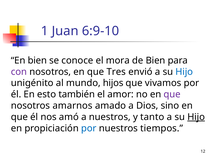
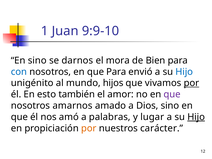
6:9-10: 6:9-10 -> 9:9-10 (101, 31)
En bien: bien -> sino (37, 60)
conoce: conoce -> darnos (77, 60)
con colour: purple -> blue (19, 72)
que Tres: Tres -> Para (116, 72)
por underline: none -> present (191, 83)
a nuestros: nuestros -> palabras (110, 117)
tanto: tanto -> lugar (152, 117)
por colour: blue -> orange (89, 128)
tiempos: tiempos -> carácter (162, 128)
